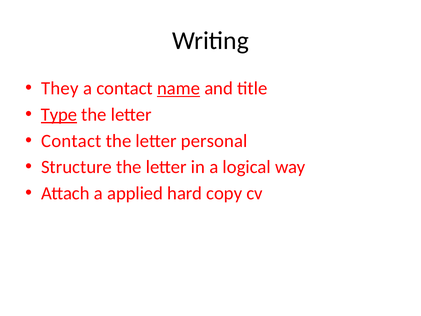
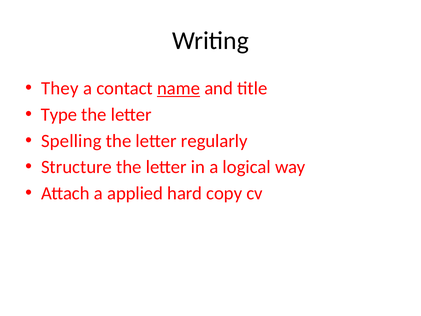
Type underline: present -> none (59, 115)
Contact: Contact -> Spelling (71, 141)
personal: personal -> regularly (214, 141)
